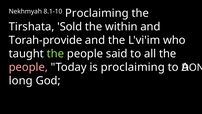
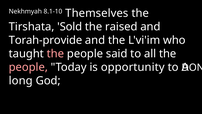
8.1-10 Proclaiming: Proclaiming -> Themselves (97, 13)
within: within -> raised (121, 27)
the colour: light green -> pink (55, 54)
is proclaiming: proclaiming -> opportunity (133, 67)
